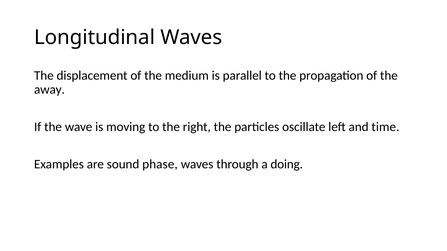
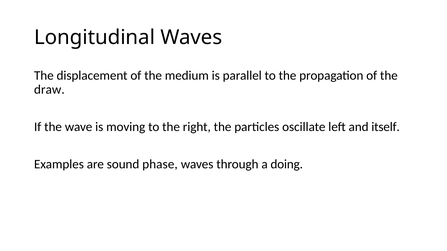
away: away -> draw (49, 90)
time: time -> itself (386, 127)
